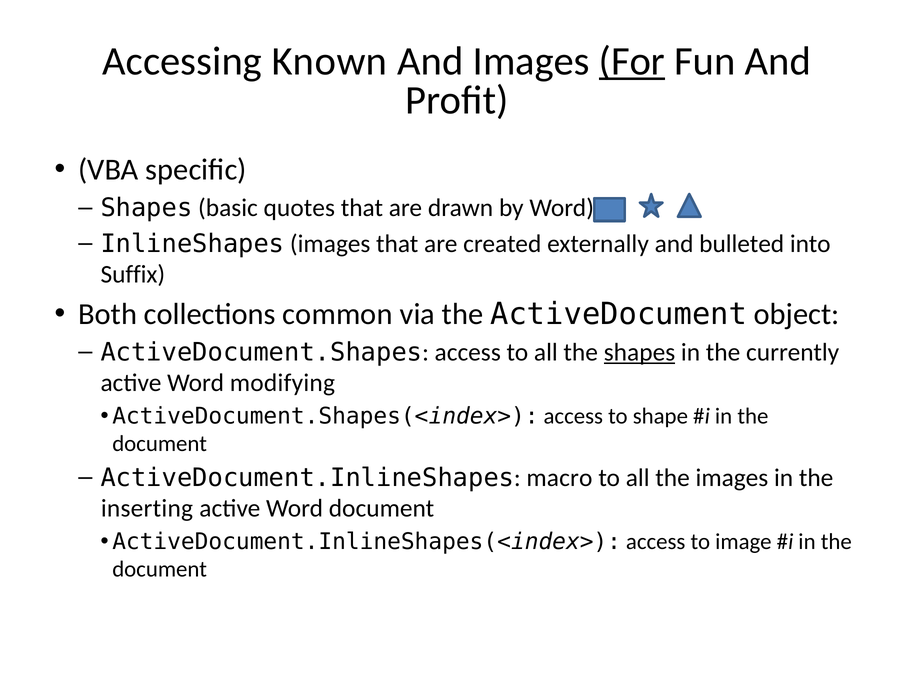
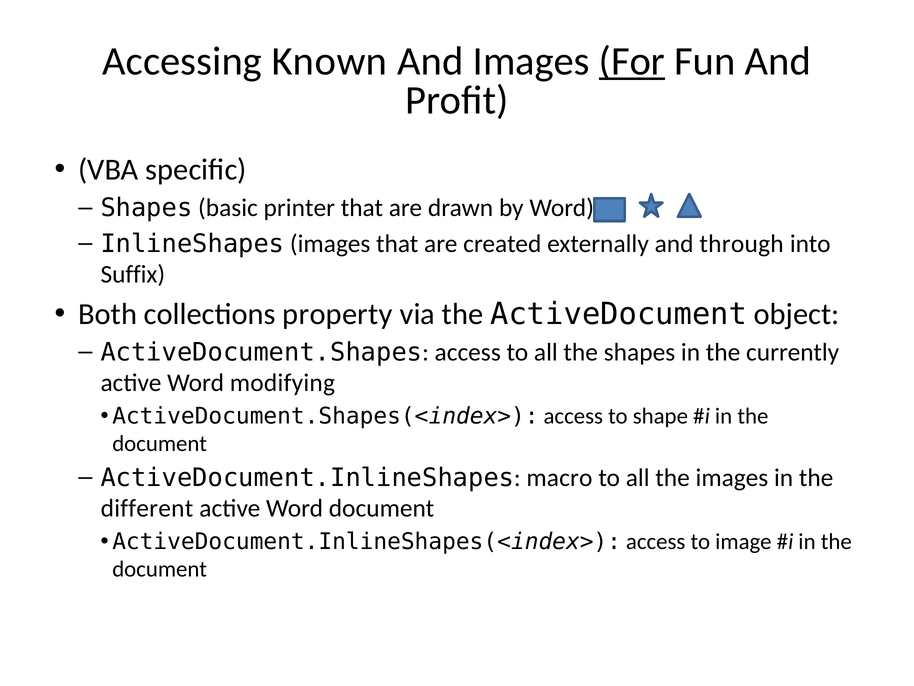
quotes: quotes -> printer (299, 208)
bulleted: bulleted -> through (742, 244)
common: common -> property (337, 314)
shapes underline: present -> none (639, 352)
inserting: inserting -> different (147, 508)
